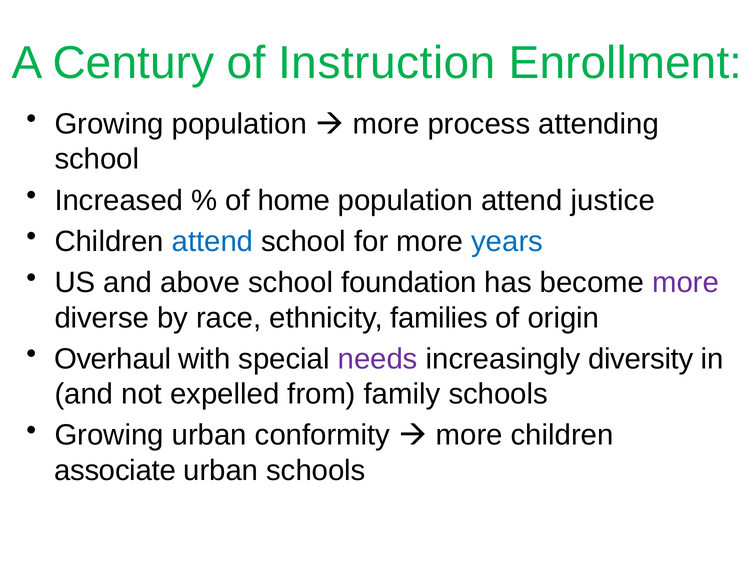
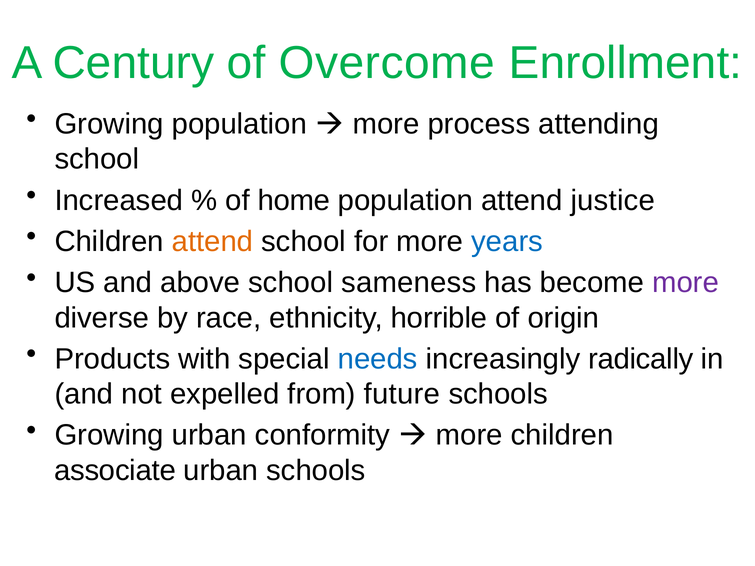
Instruction: Instruction -> Overcome (387, 63)
attend colour: blue -> orange (213, 242)
foundation: foundation -> sameness (409, 283)
families: families -> horrible (439, 318)
Overhaul: Overhaul -> Products (112, 359)
needs colour: purple -> blue (378, 359)
diversity: diversity -> radically (641, 359)
family: family -> future (402, 394)
